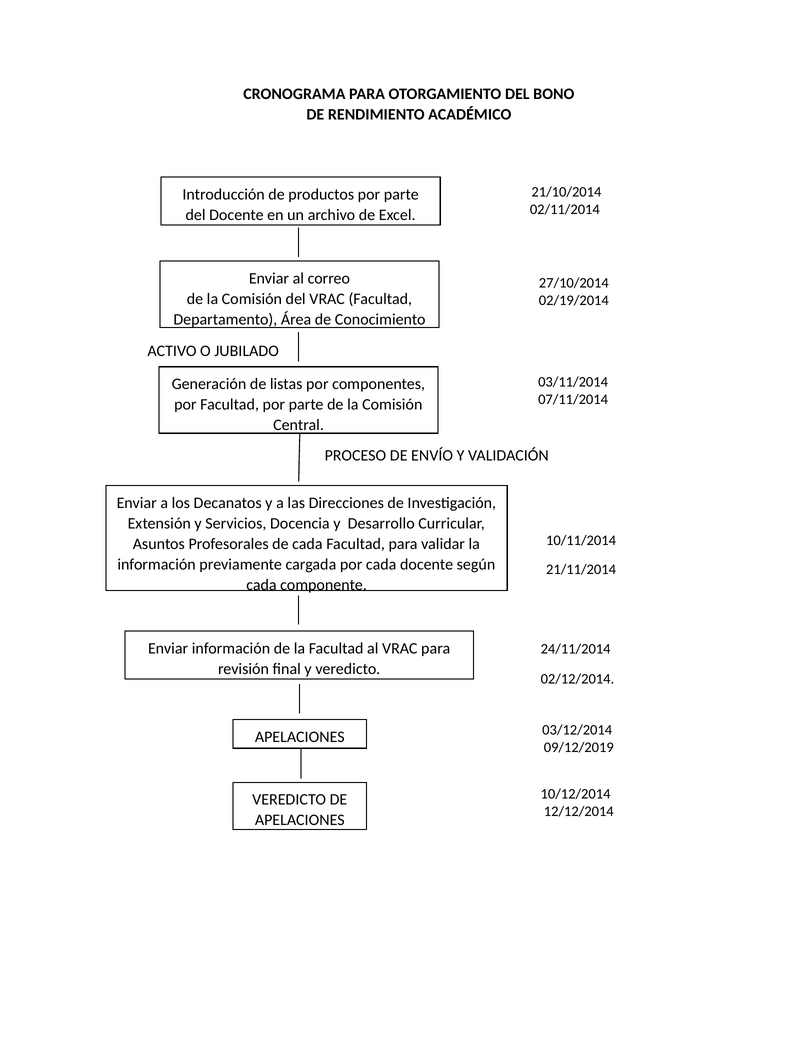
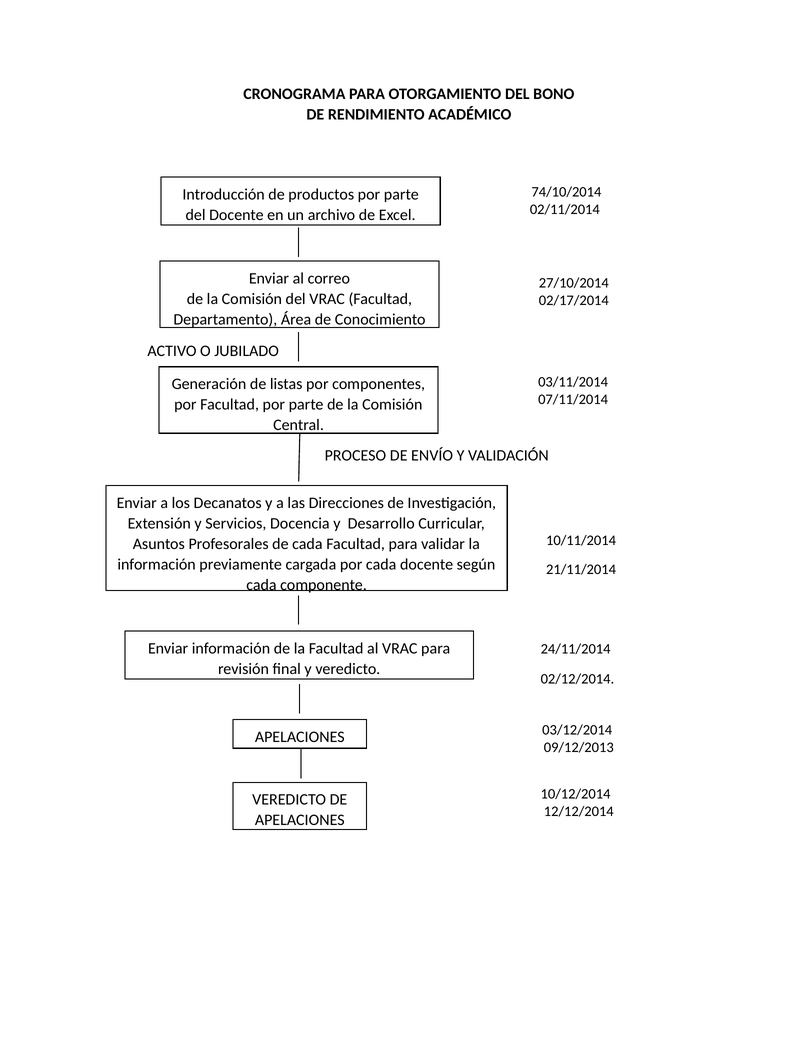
21/10/2014: 21/10/2014 -> 74/10/2014 (566, 192)
02/19/2014: 02/19/2014 -> 02/17/2014 (574, 300)
09/12/2019: 09/12/2019 -> 09/12/2013 (579, 747)
